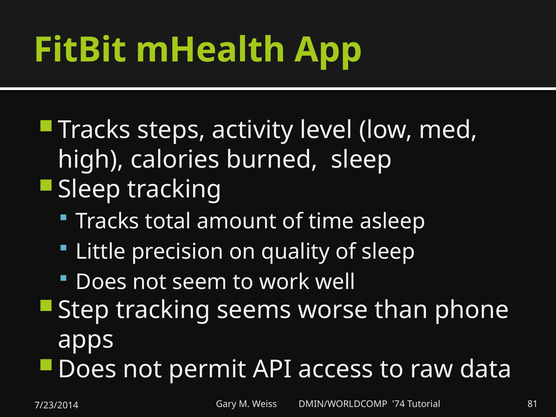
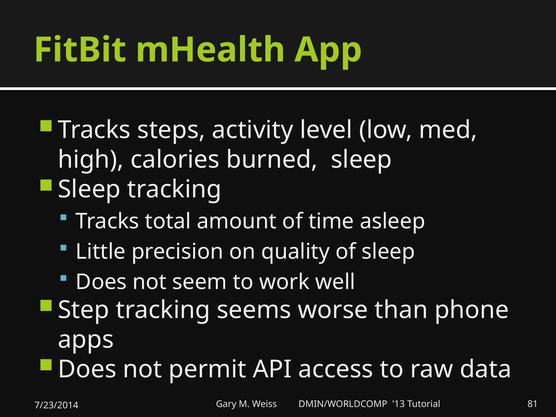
74: 74 -> 13 (398, 404)
